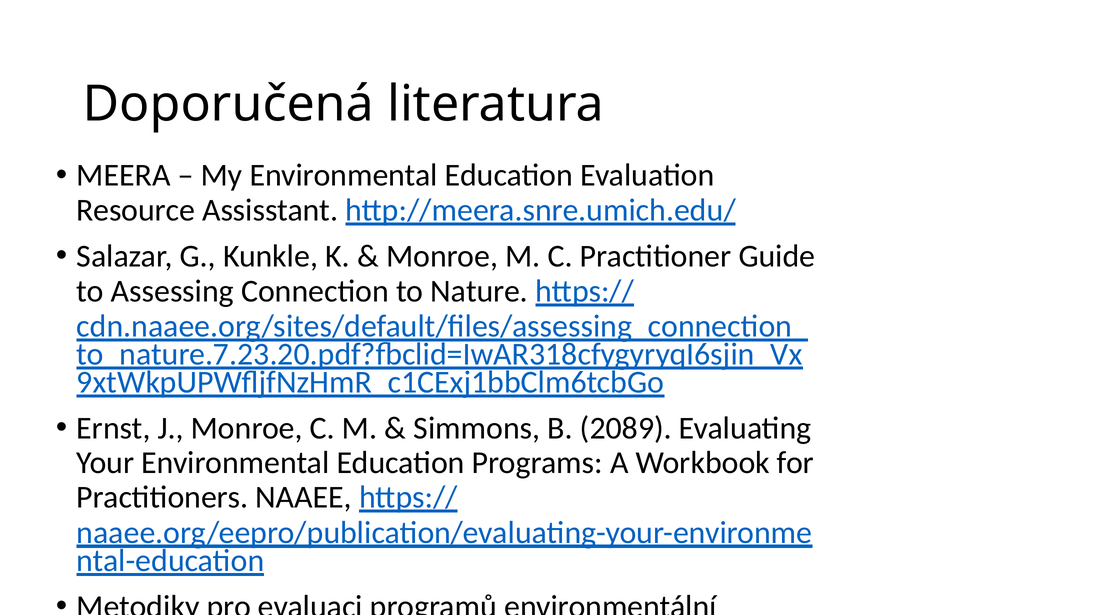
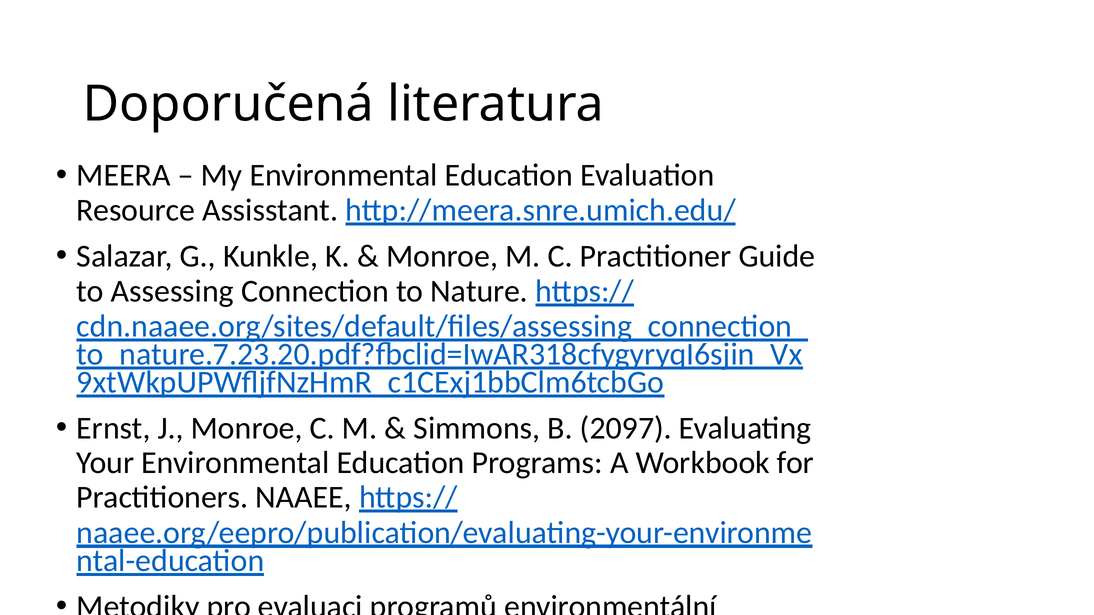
2089: 2089 -> 2097 (626, 428)
